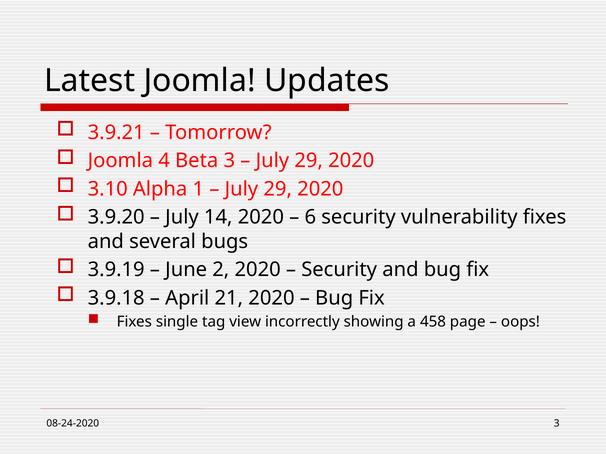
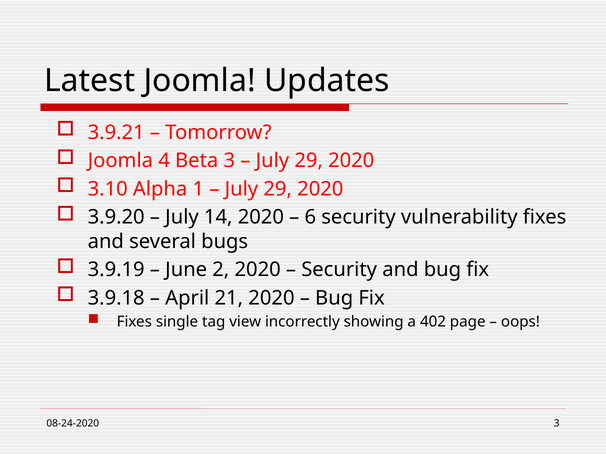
458: 458 -> 402 (433, 322)
